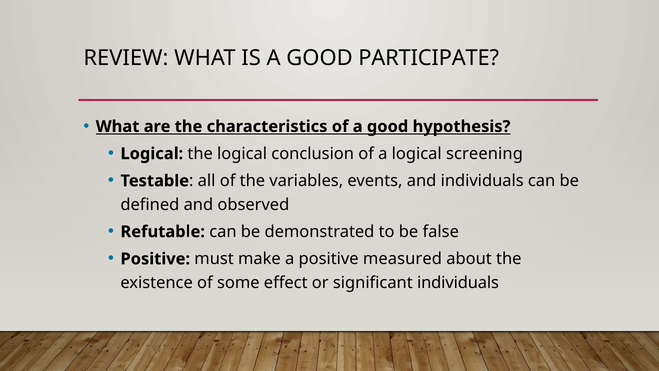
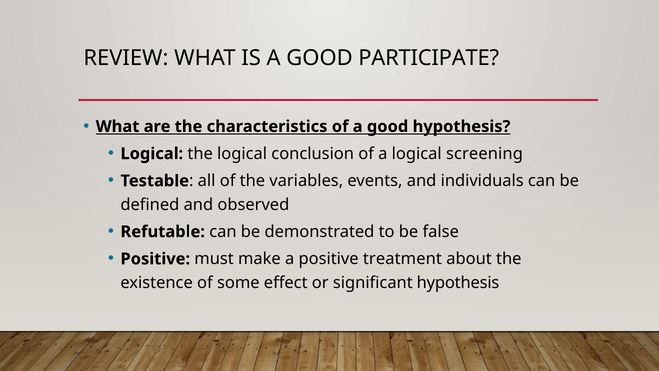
measured: measured -> treatment (402, 259)
significant individuals: individuals -> hypothesis (458, 282)
